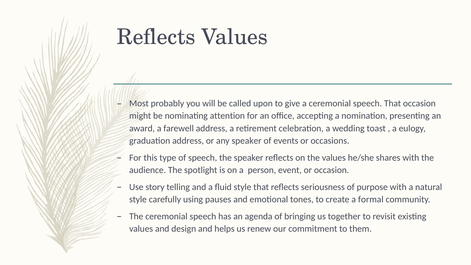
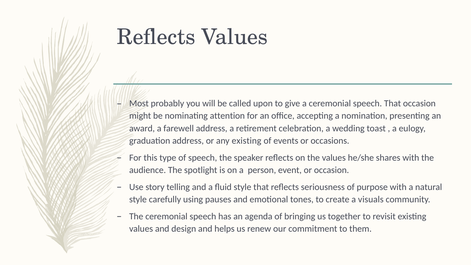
any speaker: speaker -> existing (247, 141)
formal: formal -> visuals (371, 199)
